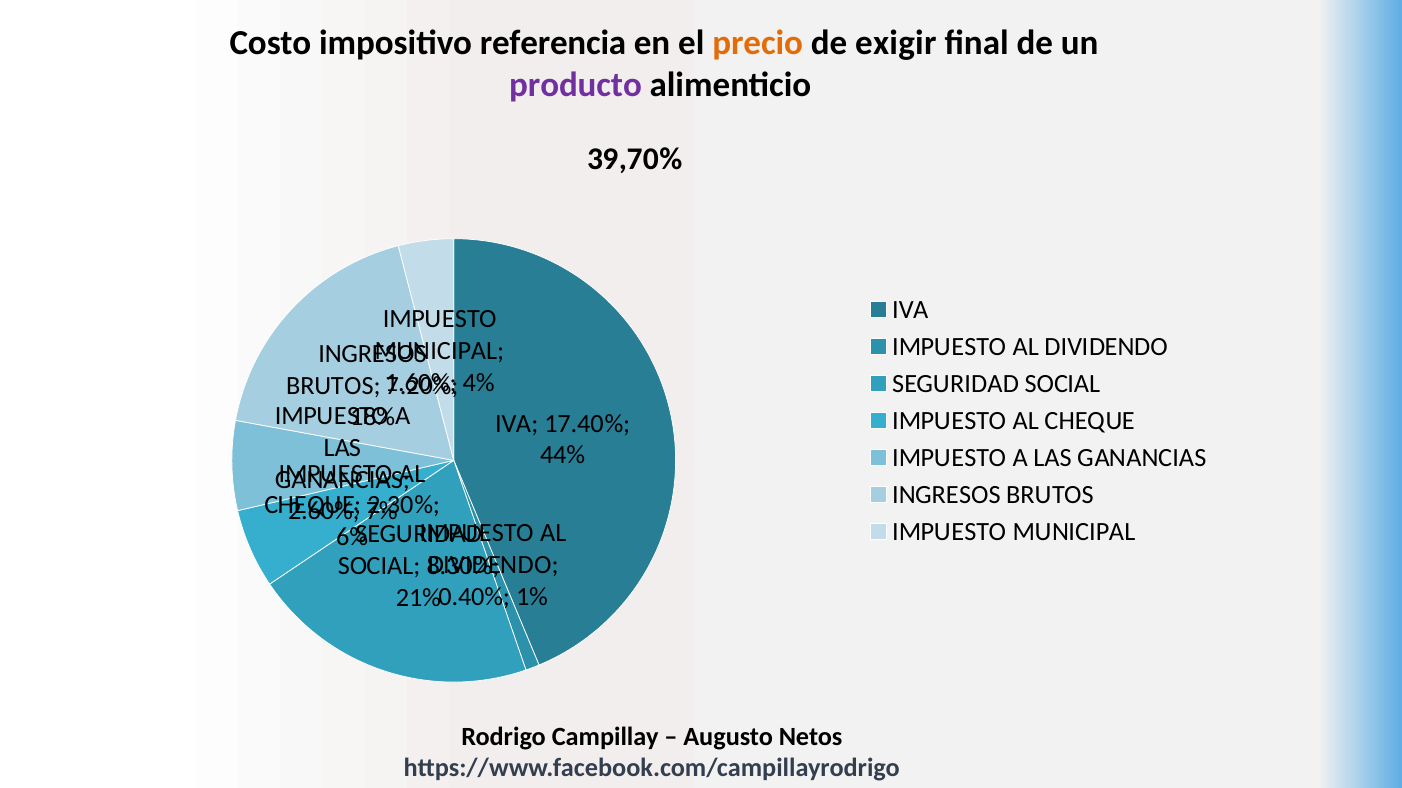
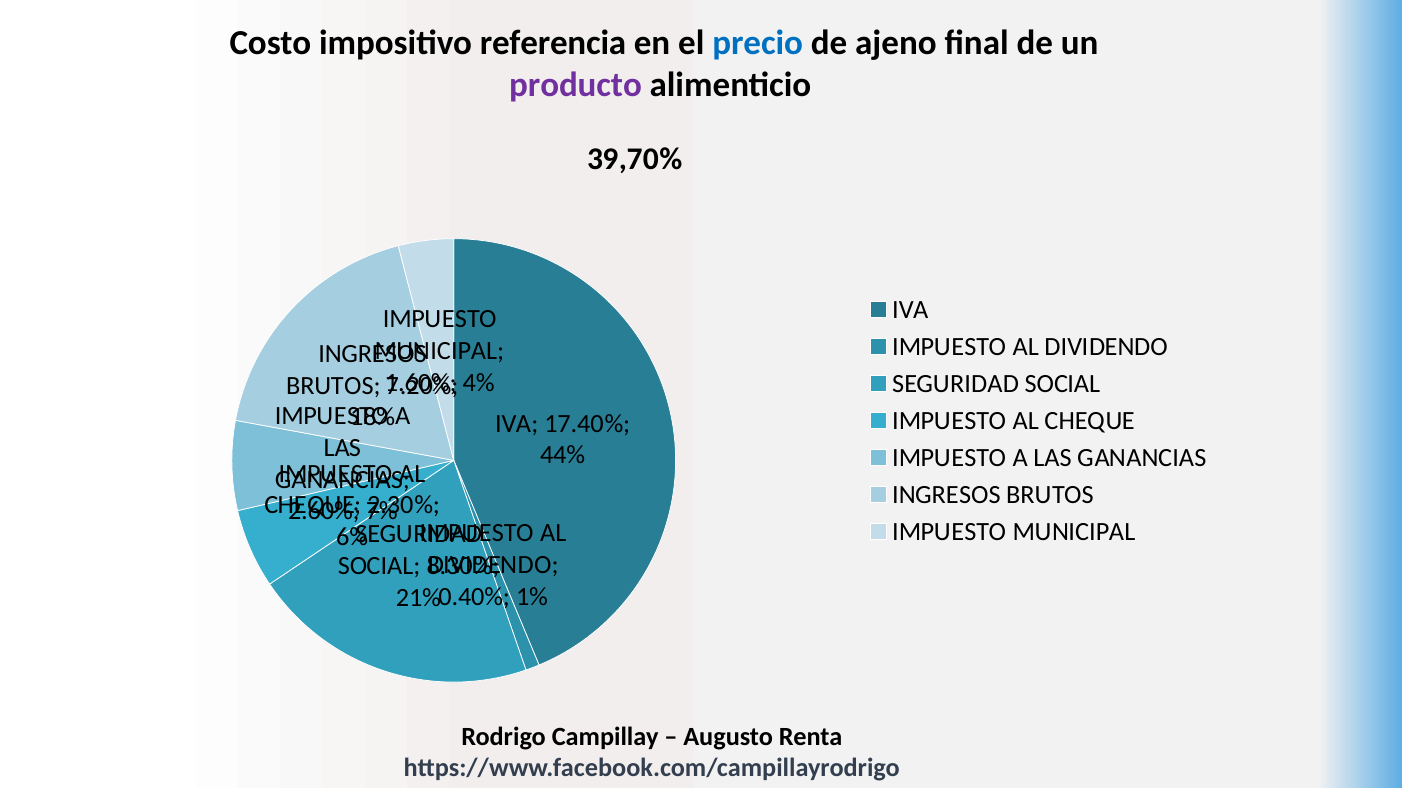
precio colour: orange -> blue (758, 43)
exigir: exigir -> ajeno (896, 43)
Netos: Netos -> Renta (811, 737)
